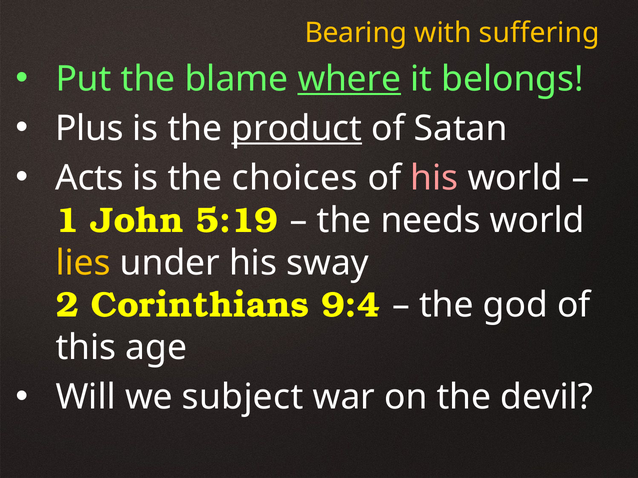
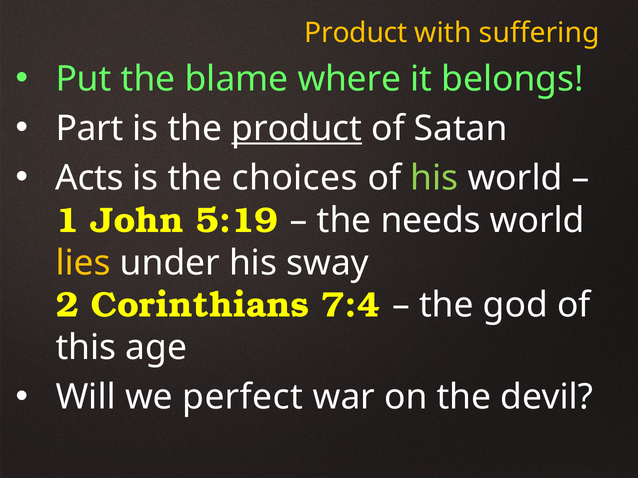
Bearing: Bearing -> Product (356, 33)
where underline: present -> none (349, 79)
Plus: Plus -> Part (90, 129)
his colour: pink -> light green (434, 178)
9:4: 9:4 -> 7:4 (351, 306)
subject: subject -> perfect (243, 398)
